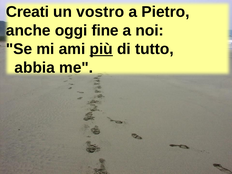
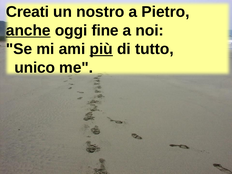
vostro: vostro -> nostro (100, 12)
anche underline: none -> present (28, 30)
abbia: abbia -> unico (35, 68)
